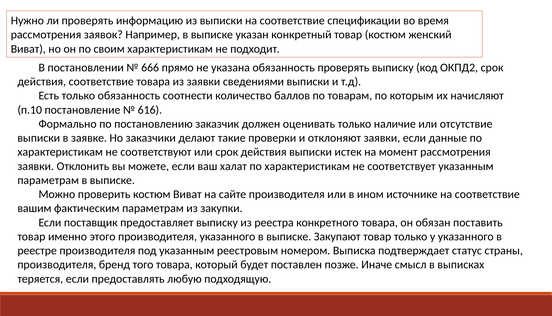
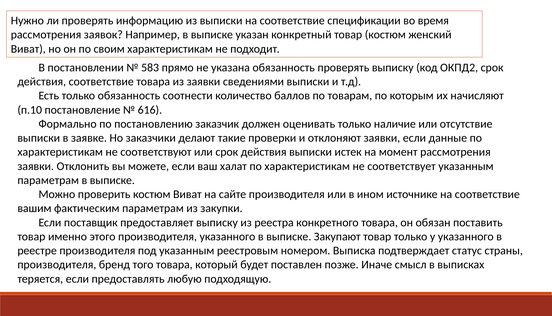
666: 666 -> 583 (150, 68)
